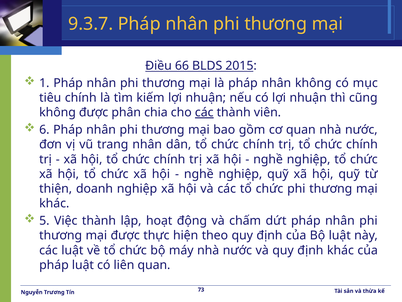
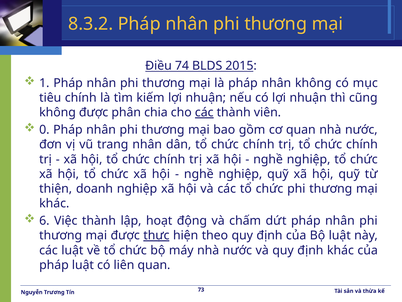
9.3.7: 9.3.7 -> 8.3.2 (91, 24)
66: 66 -> 74 (182, 66)
6: 6 -> 0 (44, 130)
5: 5 -> 6 (44, 220)
thực underline: none -> present (156, 235)
